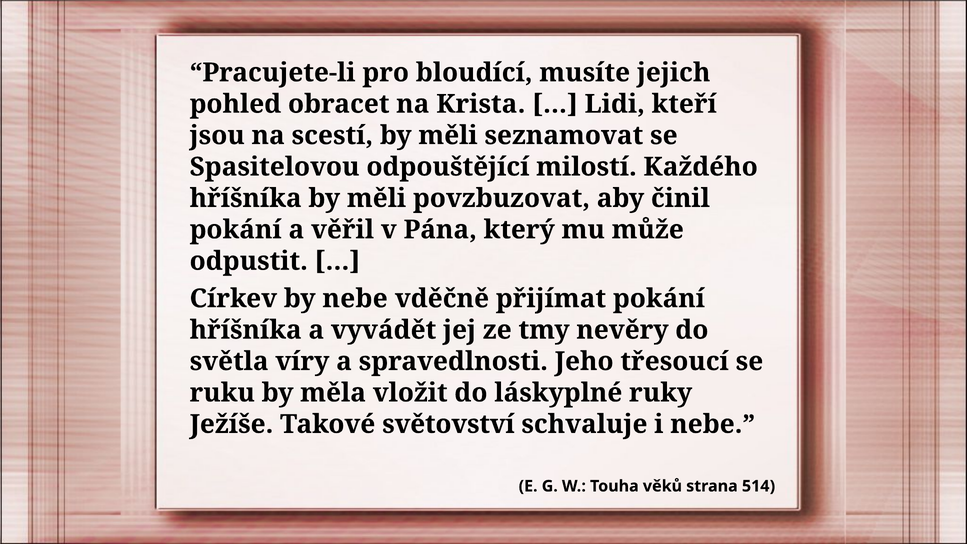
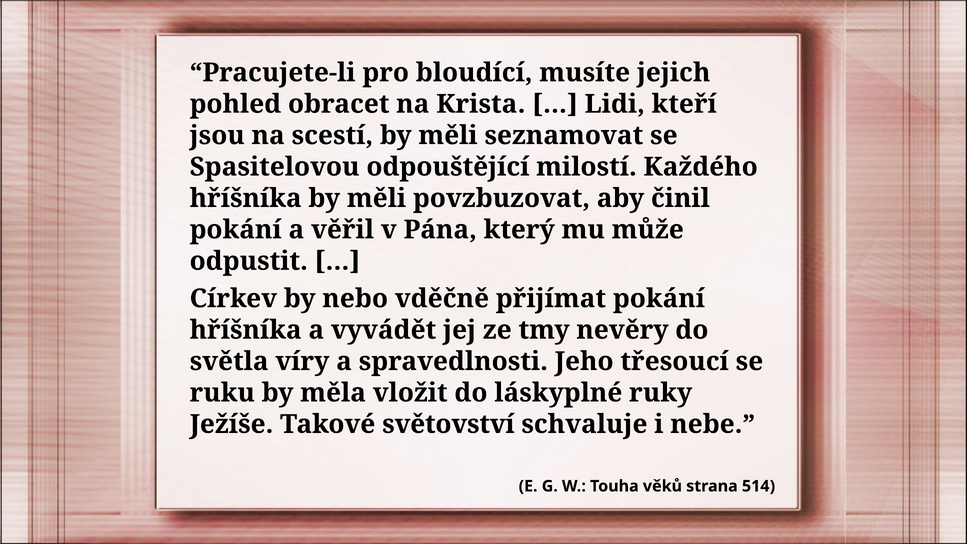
by nebe: nebe -> nebo (355, 299)
